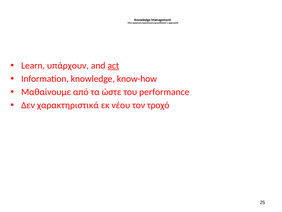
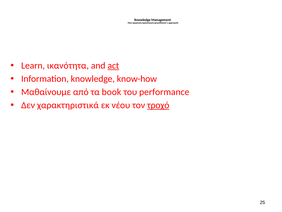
υπάρχουν: υπάρχουν -> ικανότητα (68, 66)
ώστε: ώστε -> book (111, 92)
τροχό underline: none -> present (158, 105)
